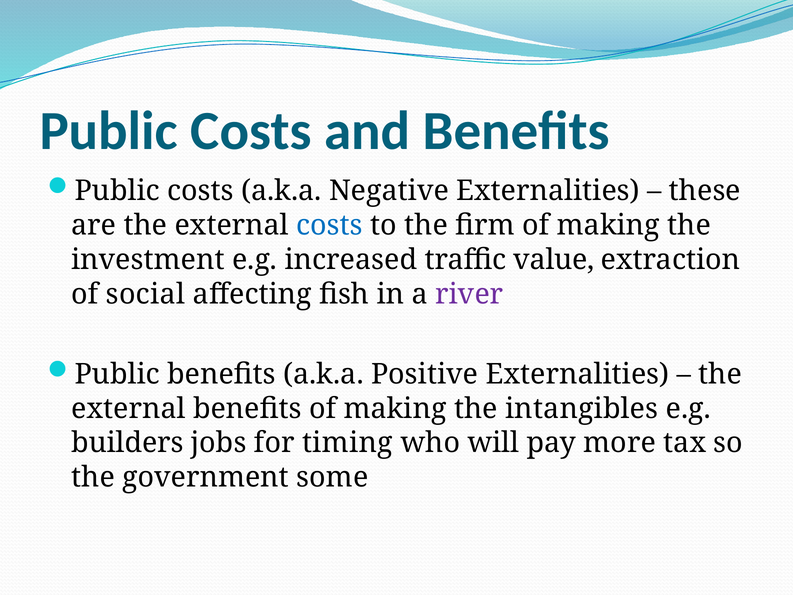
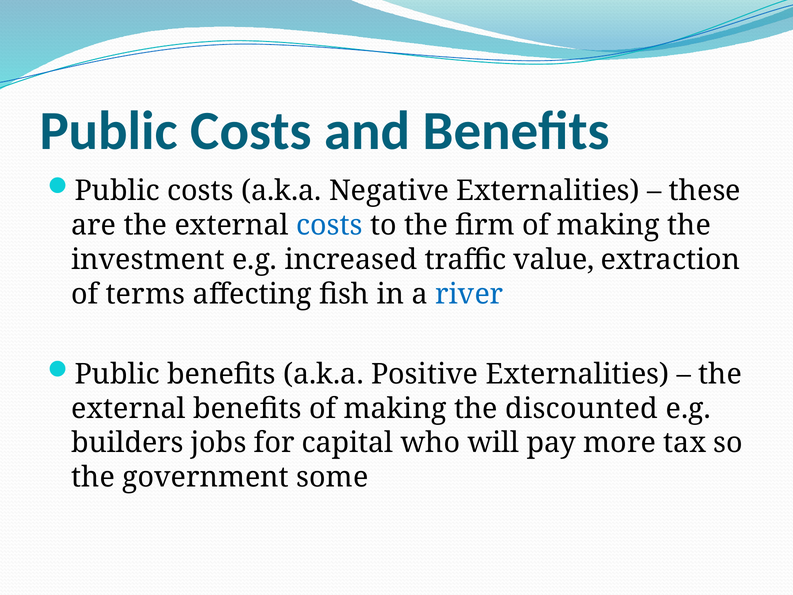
social: social -> terms (145, 294)
river colour: purple -> blue (469, 294)
intangibles: intangibles -> discounted (582, 408)
timing: timing -> capital (348, 443)
